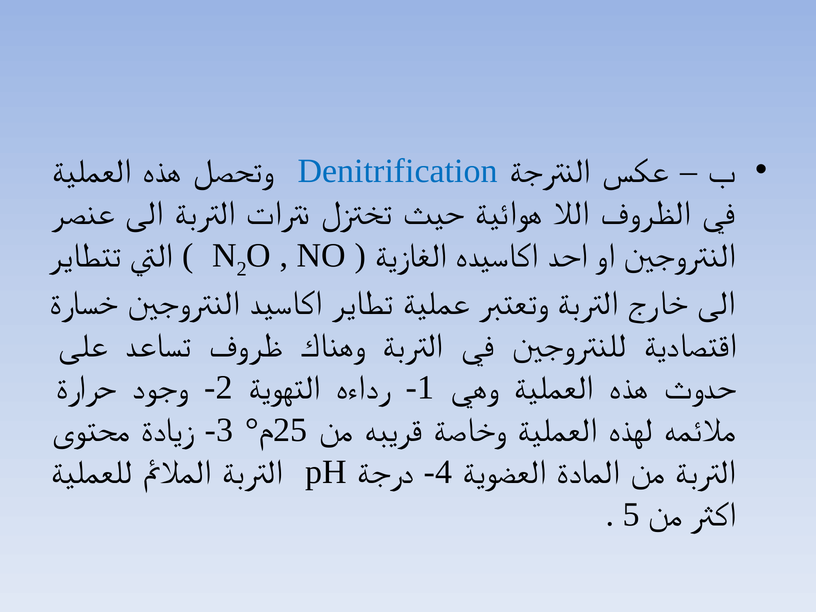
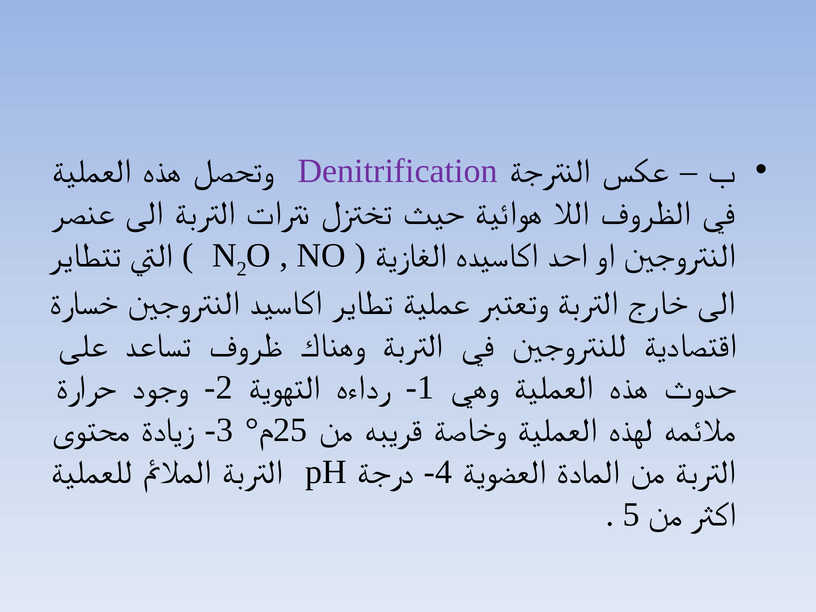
Denitrification colour: blue -> purple (398, 171)
